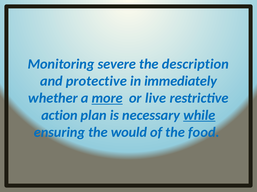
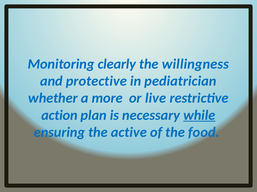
severe: severe -> clearly (117, 64)
description: description -> willingness (195, 64)
immediately: immediately -> pediatrician (180, 81)
more underline: present -> none (107, 98)
would: would -> active (129, 133)
